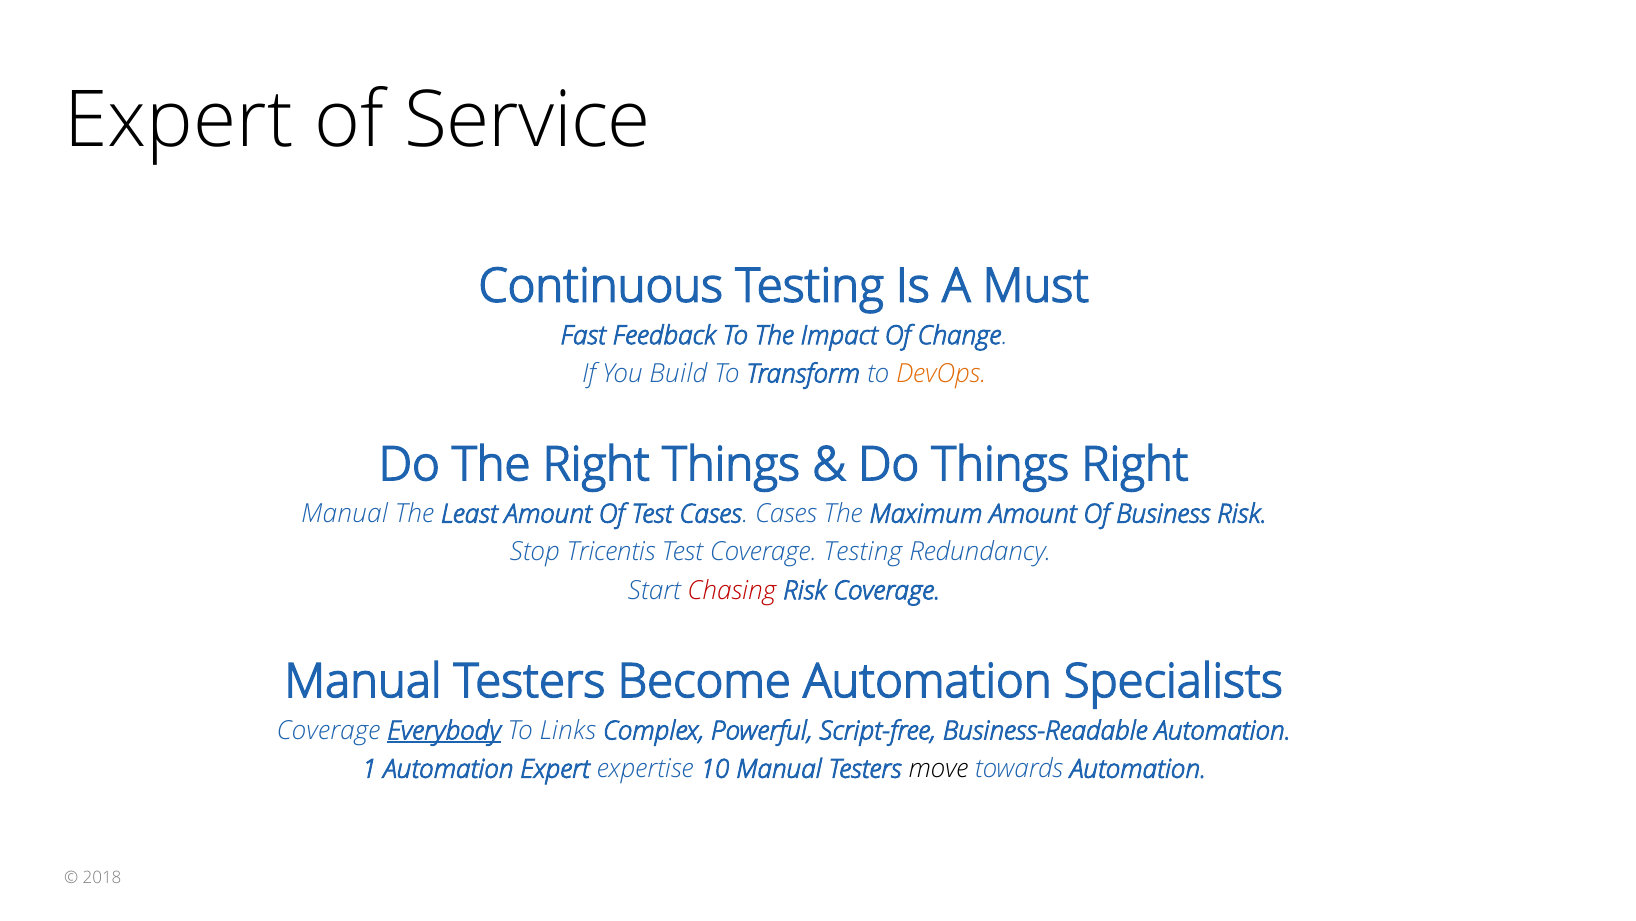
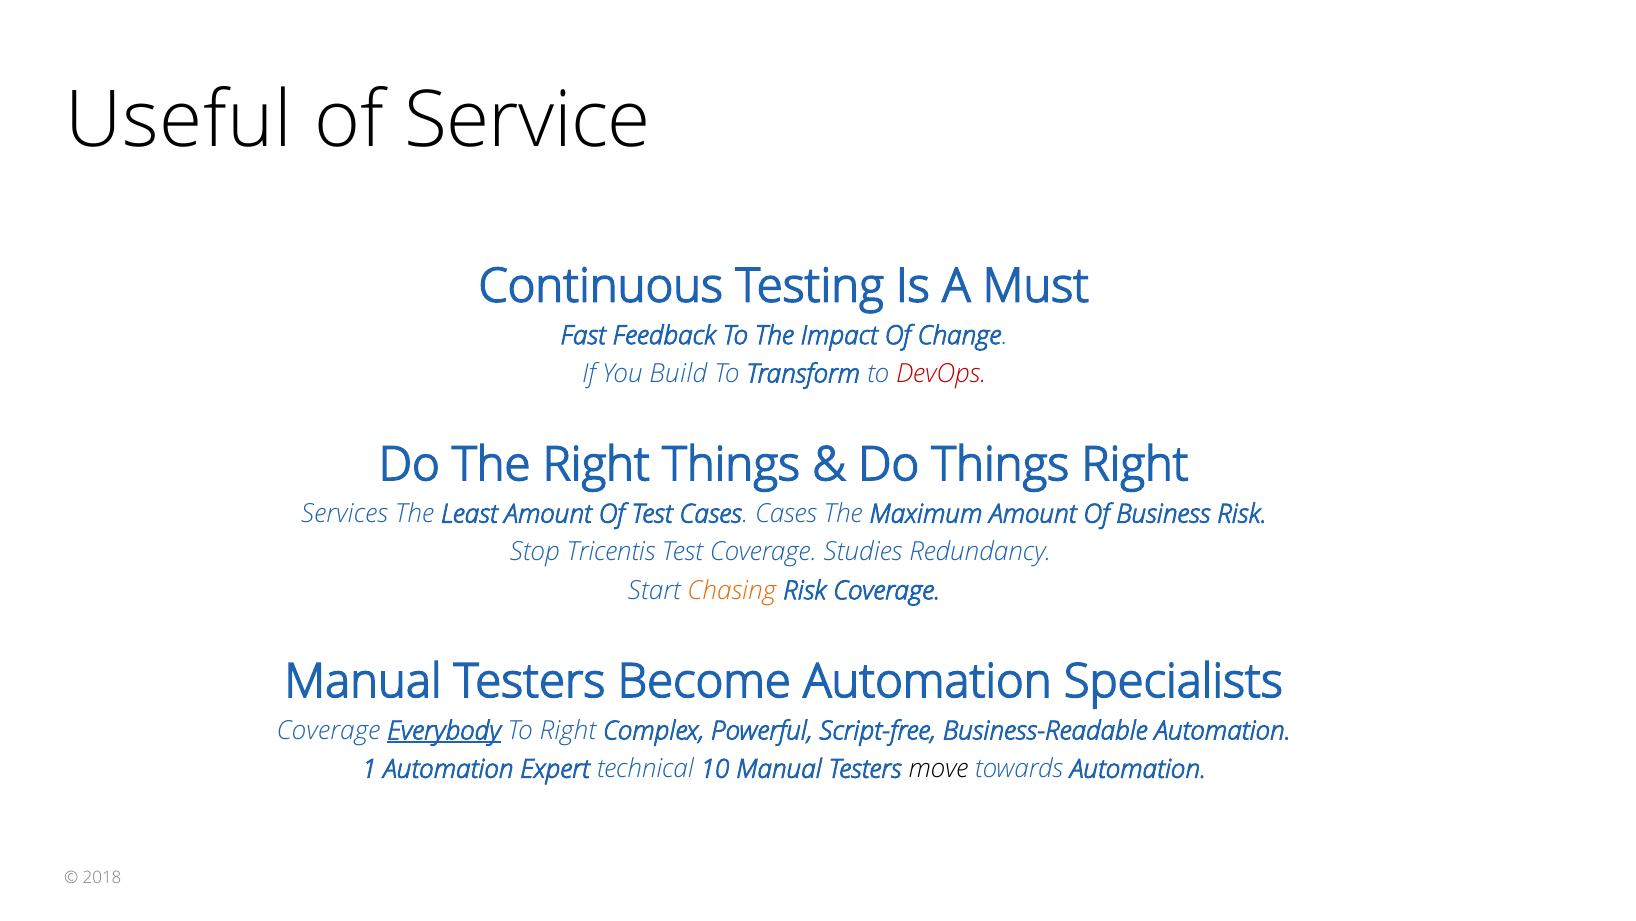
Expert: Expert -> Useful (179, 120)
DevOps colour: orange -> red (941, 374)
Manual: Manual -> Services (345, 514)
Coverage Testing: Testing -> Studies (863, 552)
Chasing colour: red -> orange (732, 591)
To Links: Links -> Right (568, 731)
expertise: expertise -> technical (645, 769)
